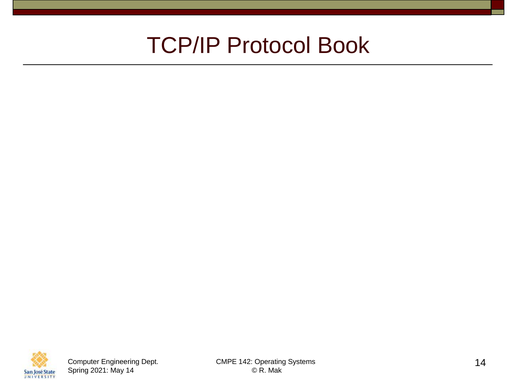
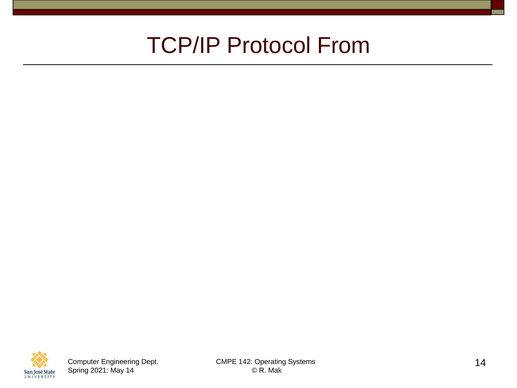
Book: Book -> From (344, 46)
